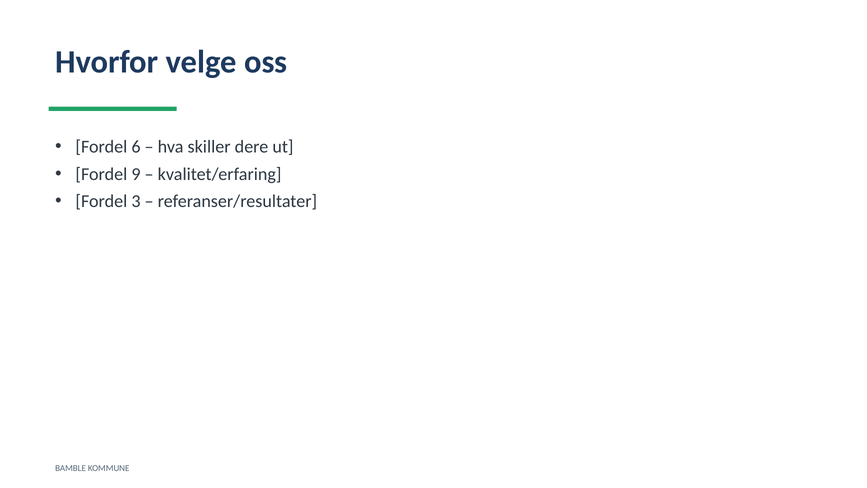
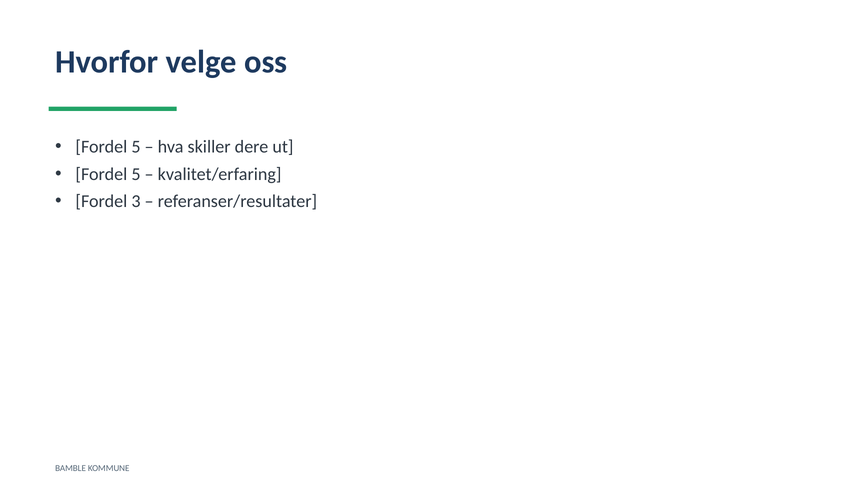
6: 6 -> 5 (136, 147)
9: 9 -> 5 (136, 174)
